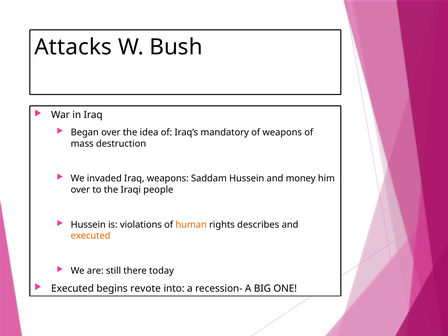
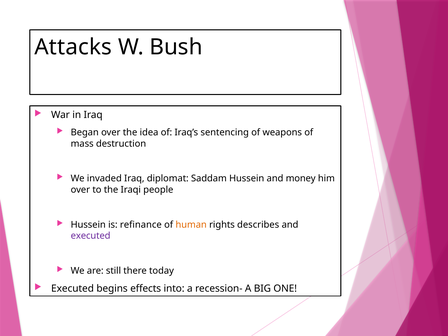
mandatory: mandatory -> sentencing (225, 133)
Iraq weapons: weapons -> diplomat (168, 179)
violations: violations -> refinance (141, 225)
executed colour: orange -> purple (91, 236)
revote: revote -> effects (146, 289)
